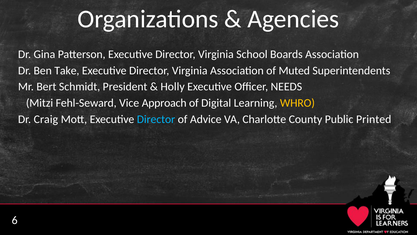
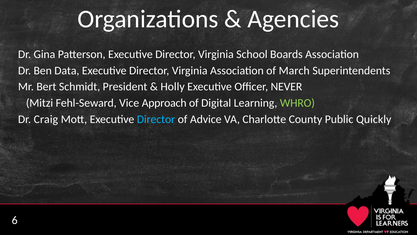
Take: Take -> Data (67, 70)
Muted: Muted -> March (294, 70)
NEEDS: NEEDS -> NEVER (286, 87)
WHRO colour: yellow -> light green (297, 103)
Printed: Printed -> Quickly (374, 119)
